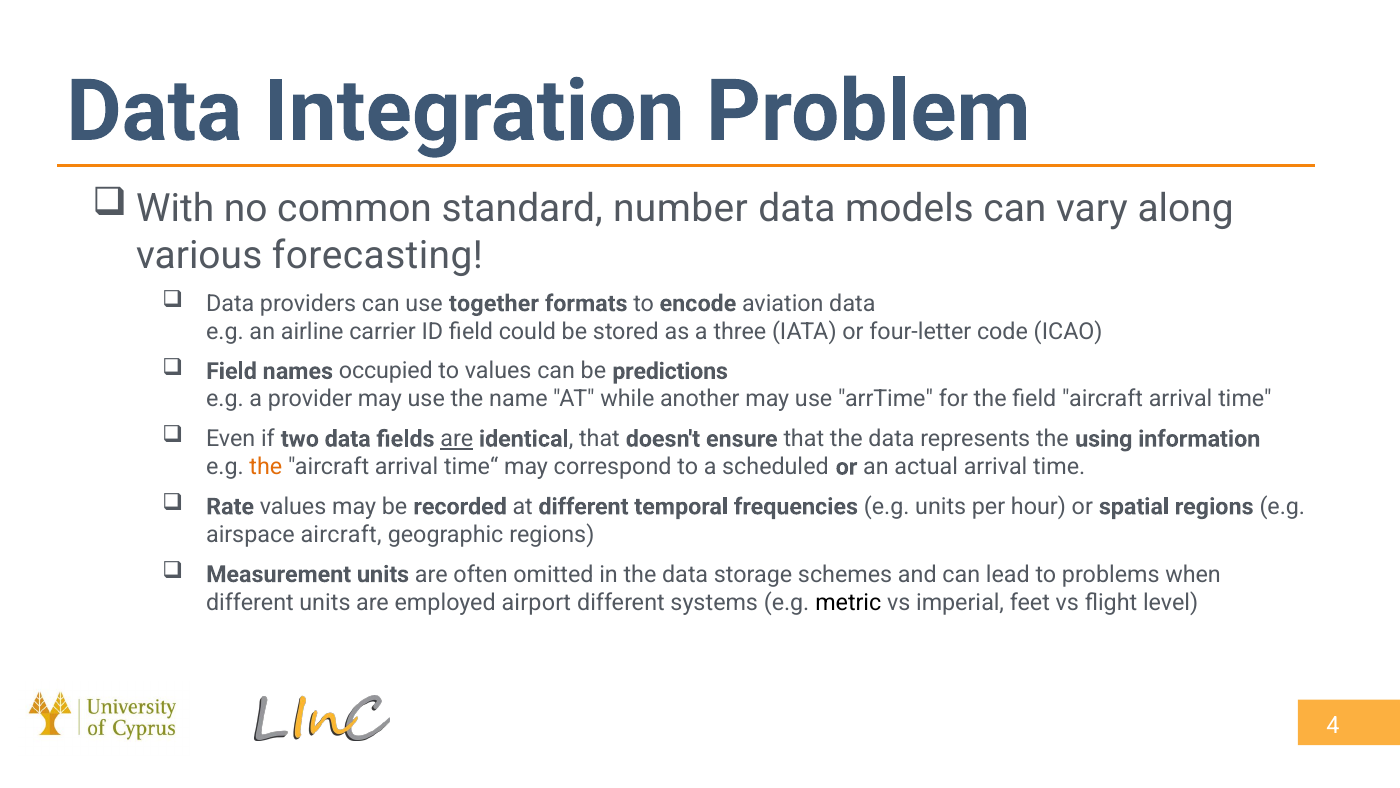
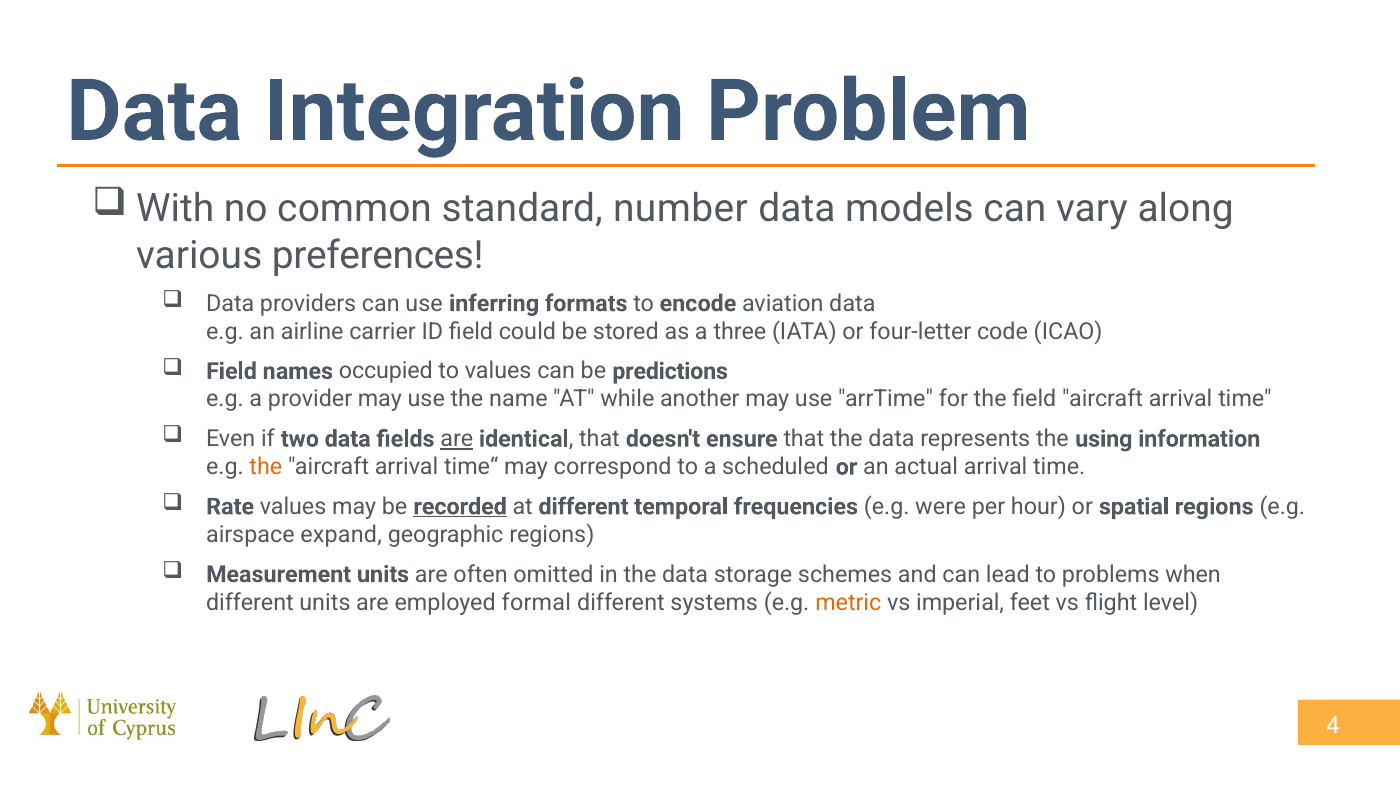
forecasting: forecasting -> preferences (378, 255)
together: together -> inferring (494, 303)
recorded underline: none -> present (460, 506)
e.g units: units -> were (941, 506)
airspace aircraft: aircraft -> expand (341, 534)
airport: airport -> formal (536, 602)
metric colour: black -> orange (848, 602)
